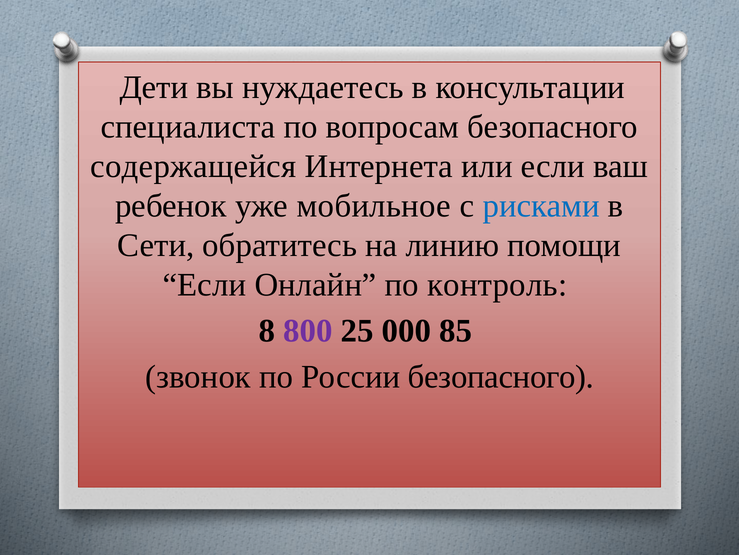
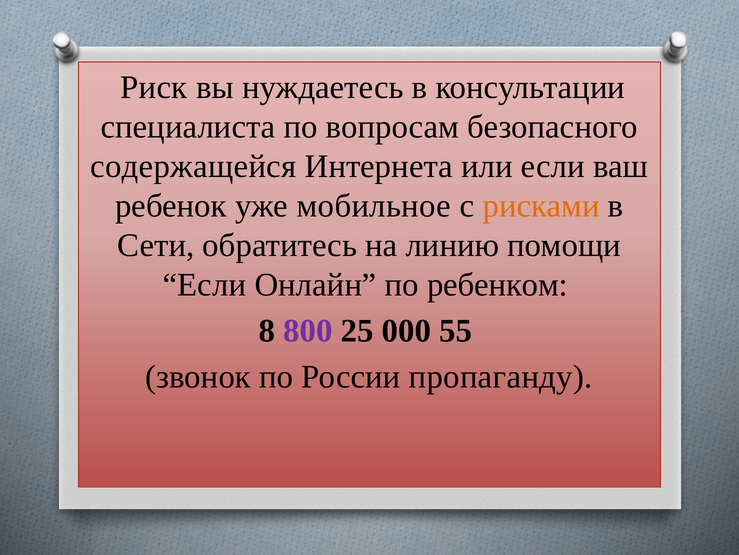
Дети: Дети -> Риск (154, 87)
рисками colour: blue -> orange (541, 206)
контроль: контроль -> ребенком (497, 285)
85: 85 -> 55 (456, 331)
России безопасного: безопасного -> пропаганду (501, 377)
